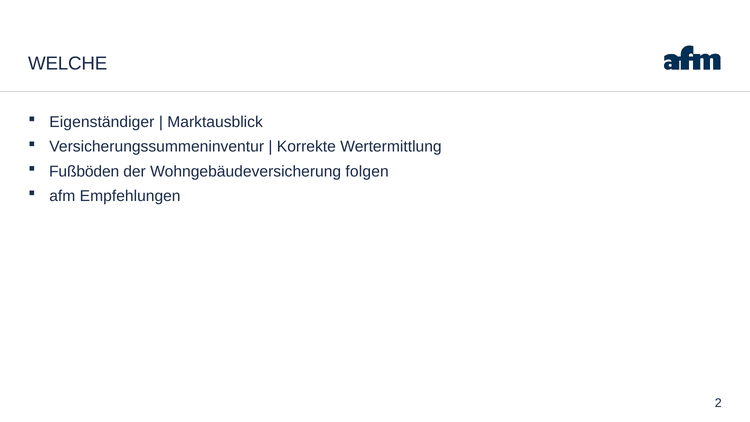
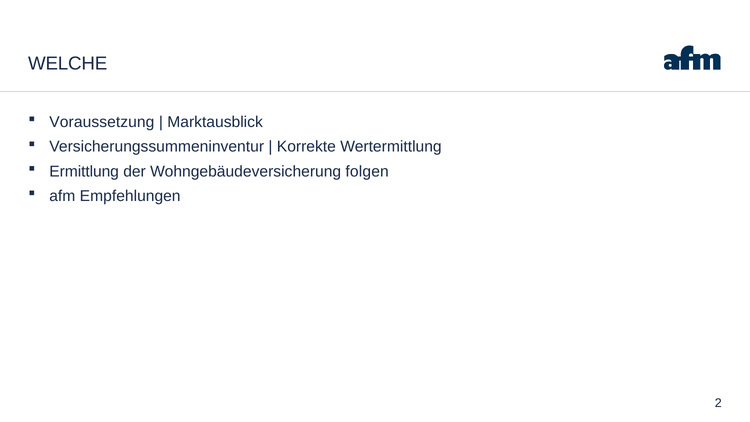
Eigenständiger: Eigenständiger -> Voraussetzung (102, 122)
Fußböden: Fußböden -> Ermittlung (84, 171)
